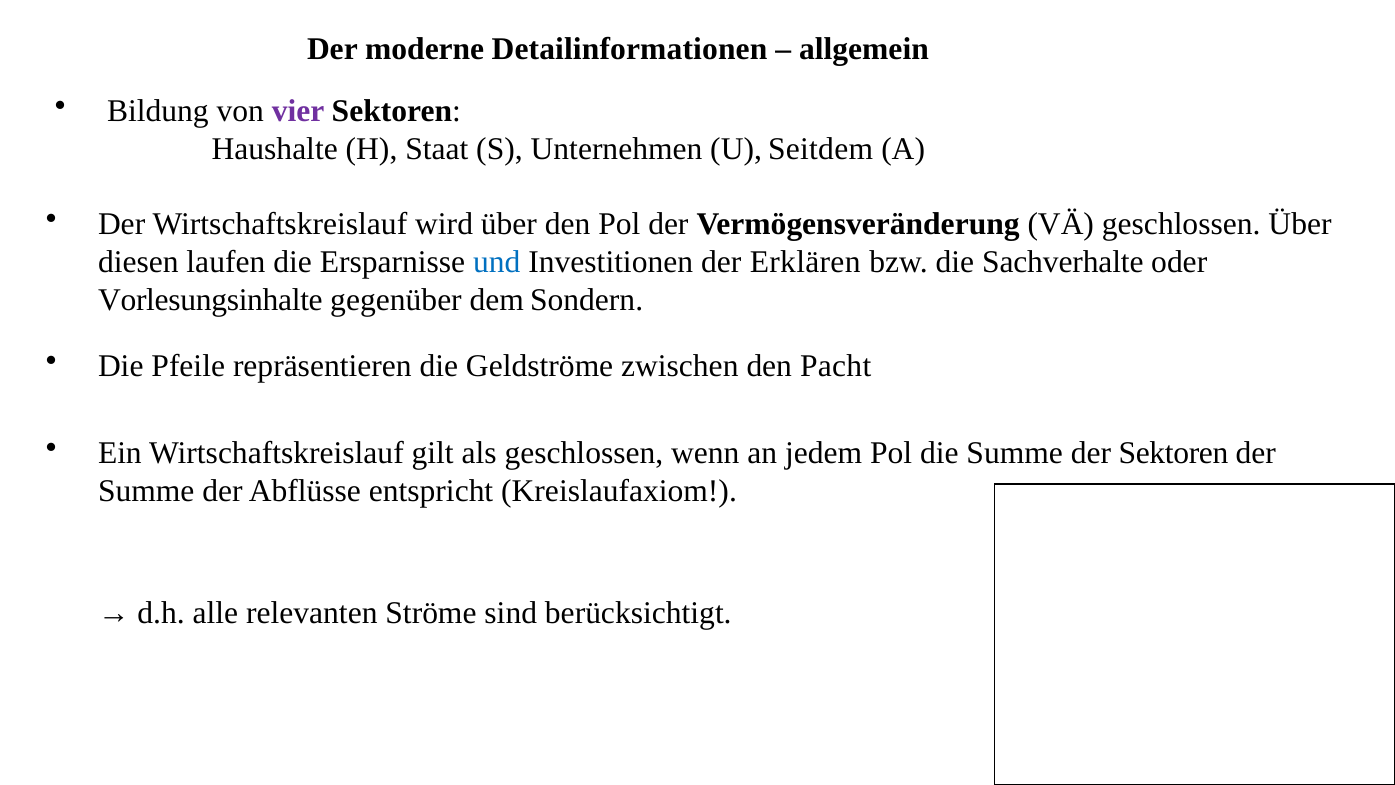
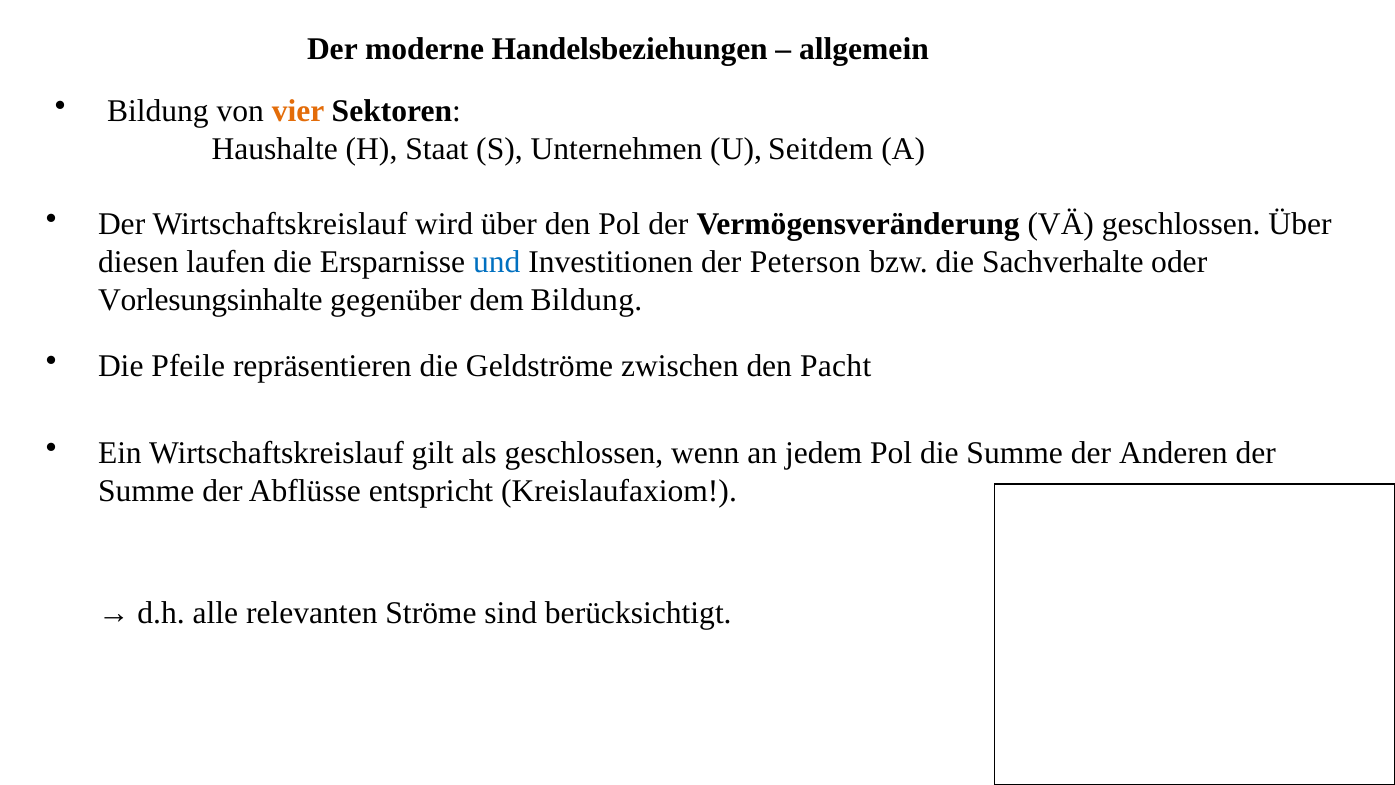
Detailinformationen: Detailinformationen -> Handelsbeziehungen (630, 49)
vier colour: purple -> orange (298, 111)
Erklären: Erklären -> Peterson (805, 262)
dem Sondern: Sondern -> Bildung (586, 300)
der Sektoren: Sektoren -> Anderen (1173, 453)
